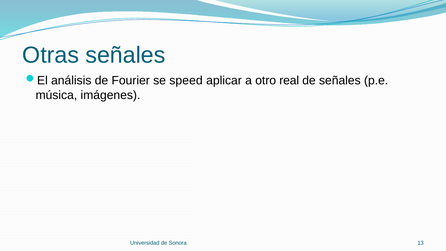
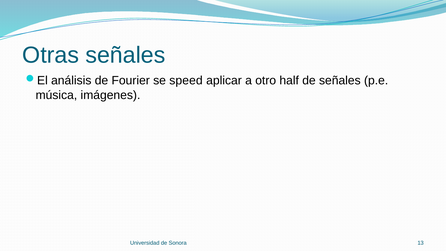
real: real -> half (289, 81)
